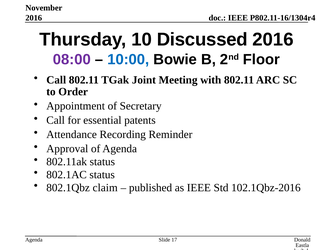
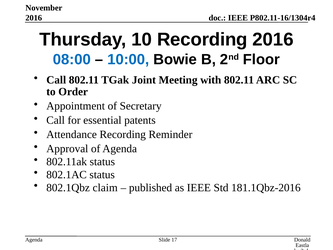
10 Discussed: Discussed -> Recording (202, 40)
08:00 colour: purple -> blue (72, 59)
102.1Qbz-2016: 102.1Qbz-2016 -> 181.1Qbz-2016 (266, 187)
